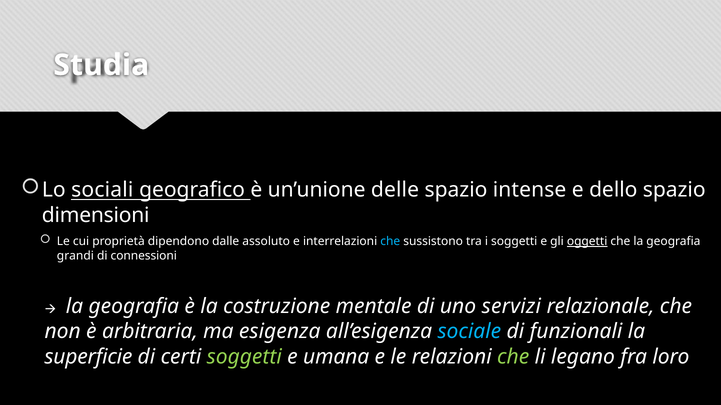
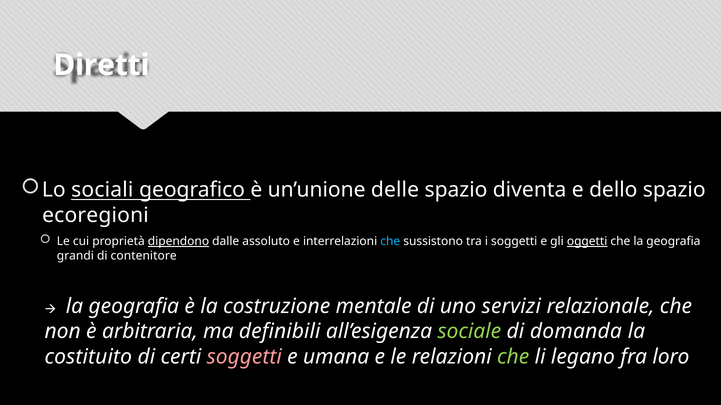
Studia: Studia -> Diretti (101, 65)
intense: intense -> diventa (530, 190)
dimensioni: dimensioni -> ecoregioni (95, 216)
dipendono underline: none -> present (179, 242)
connessioni: connessioni -> contenitore (144, 256)
esigenza: esigenza -> definibili (280, 332)
sociale colour: light blue -> light green (469, 332)
funzionali: funzionali -> domanda (576, 332)
superficie: superficie -> costituito (88, 357)
soggetti colour: light green -> pink (244, 357)
